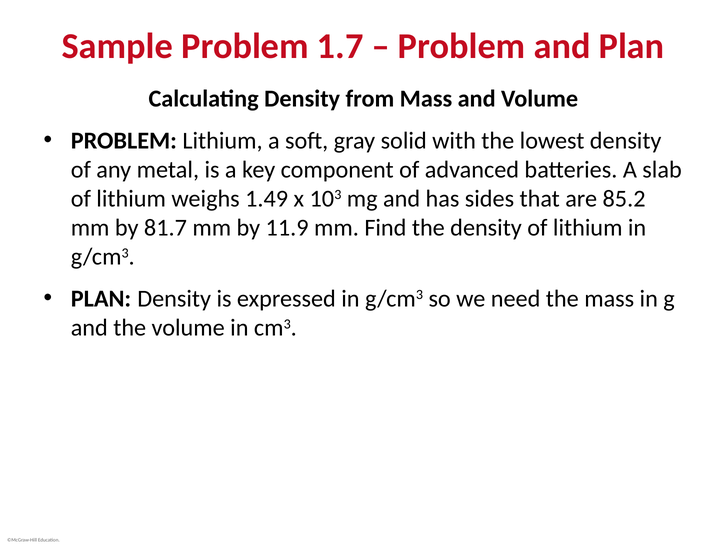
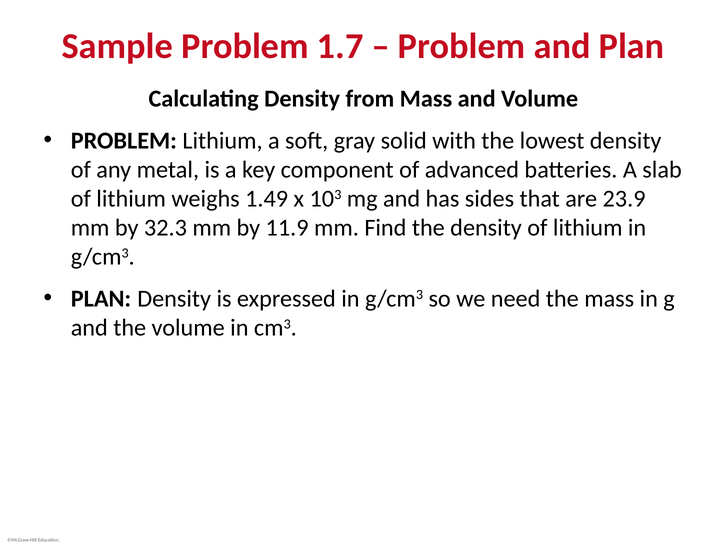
85.2: 85.2 -> 23.9 (624, 199)
81.7: 81.7 -> 32.3 (165, 228)
